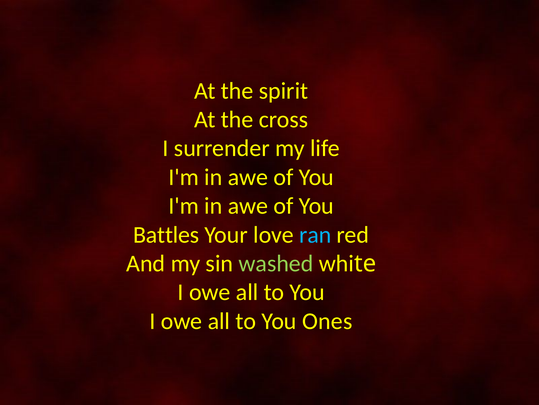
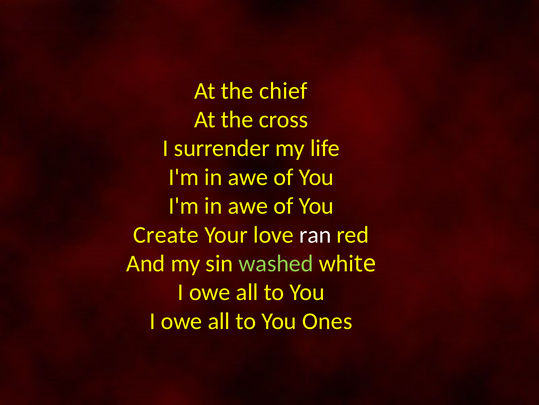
spirit: spirit -> chief (283, 91)
Battles: Battles -> Create (166, 234)
ran colour: light blue -> white (315, 234)
